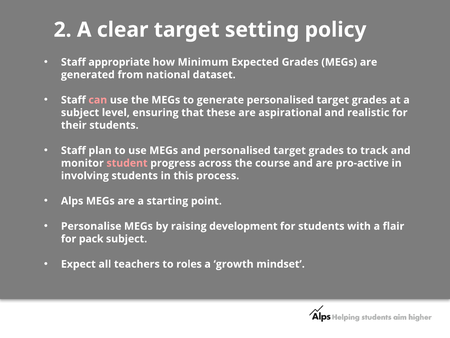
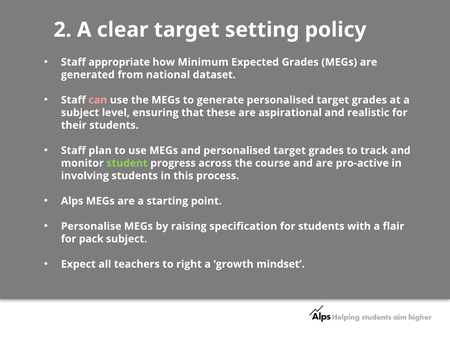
student colour: pink -> light green (127, 163)
development: development -> specification (243, 226)
roles: roles -> right (189, 264)
